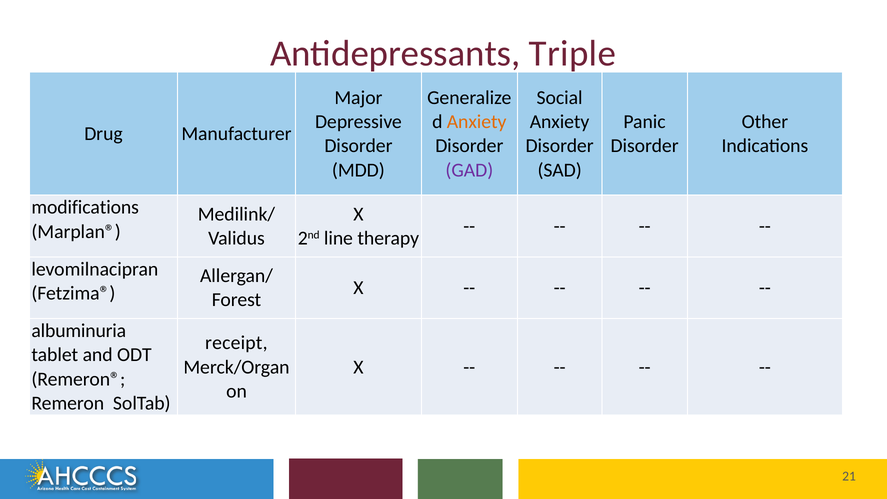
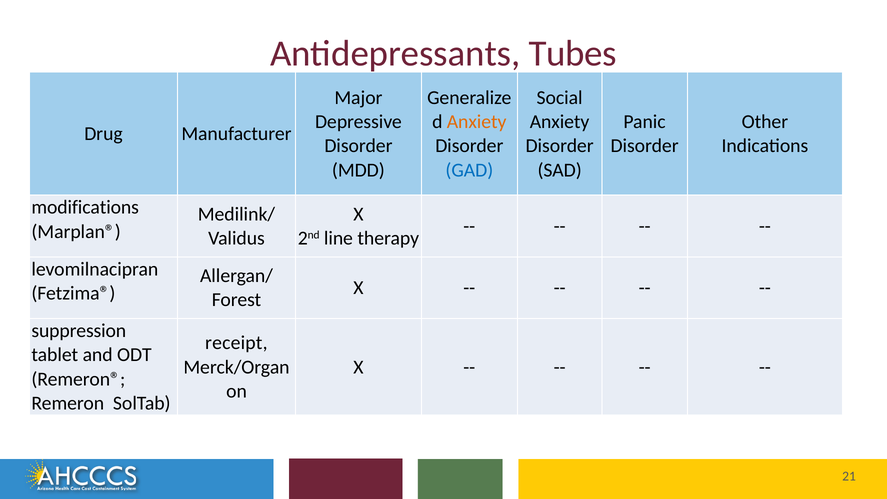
Triple: Triple -> Tubes (573, 54)
GAD colour: purple -> blue (469, 170)
albuminuria: albuminuria -> suppression (79, 331)
